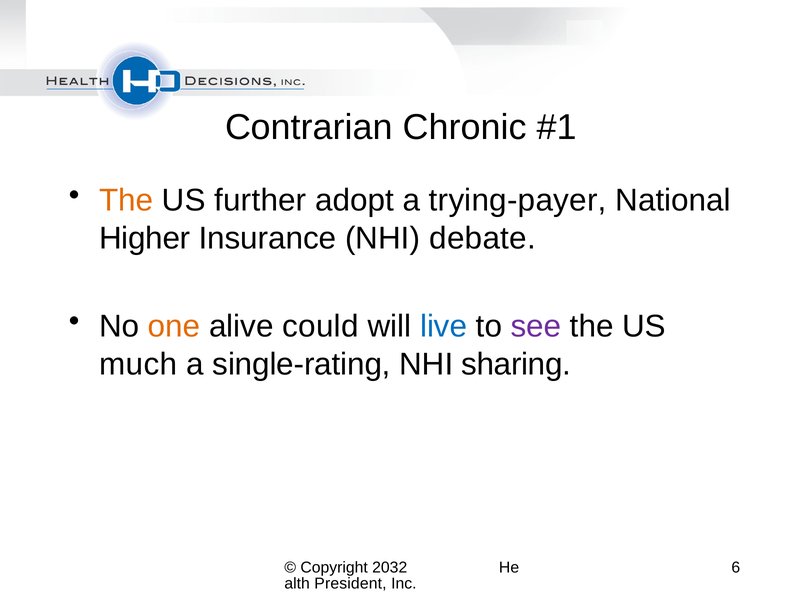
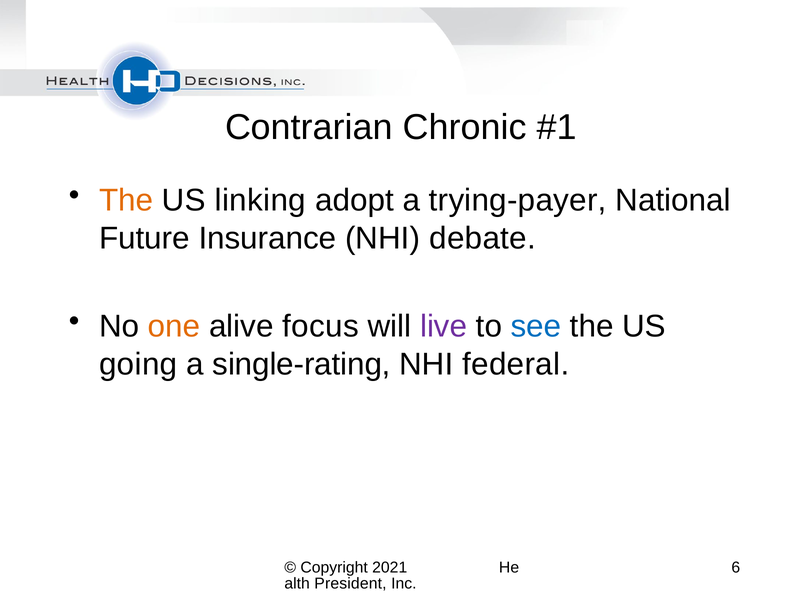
further: further -> linking (260, 200)
Higher: Higher -> Future (144, 238)
could: could -> focus (321, 326)
live colour: blue -> purple (444, 326)
see colour: purple -> blue (536, 326)
much: much -> going (138, 364)
sharing: sharing -> federal (516, 364)
2032: 2032 -> 2021 (390, 567)
